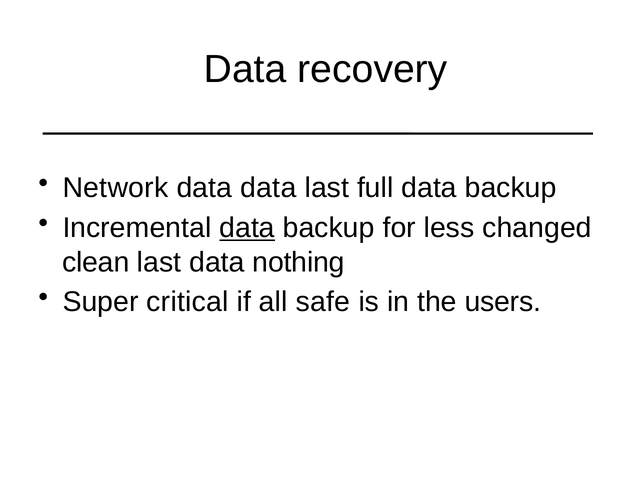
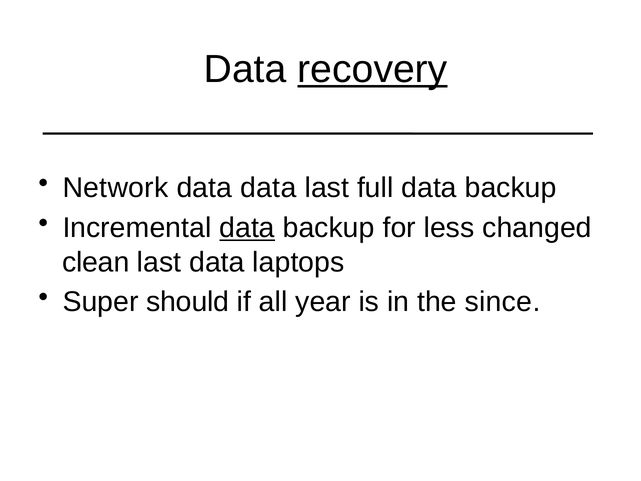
recovery underline: none -> present (372, 69)
nothing: nothing -> laptops (298, 262)
critical: critical -> should (188, 302)
safe: safe -> year (323, 302)
users: users -> since (503, 302)
